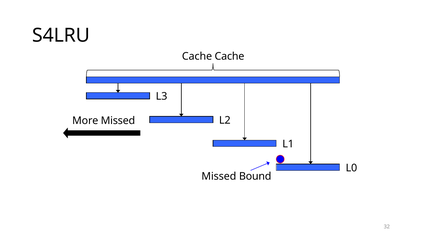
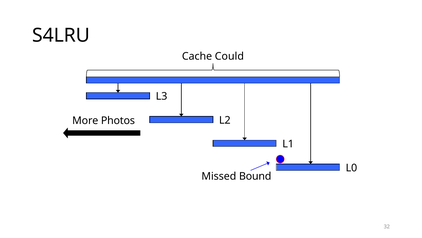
Cache Cache: Cache -> Could (229, 56)
More Missed: Missed -> Photos (118, 120)
